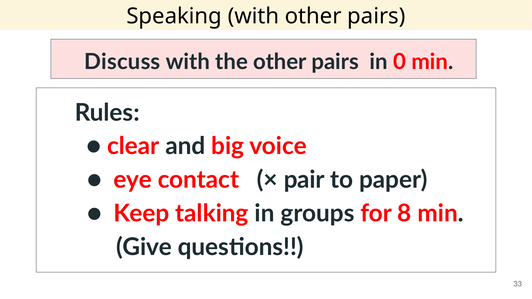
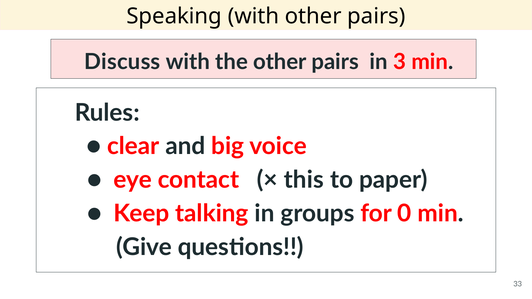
0: 0 -> 3 (400, 62)
pair: pair -> this (304, 180)
8: 8 -> 0 (404, 214)
